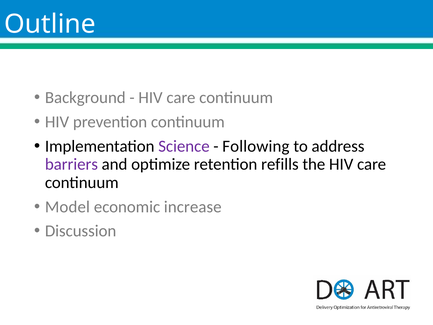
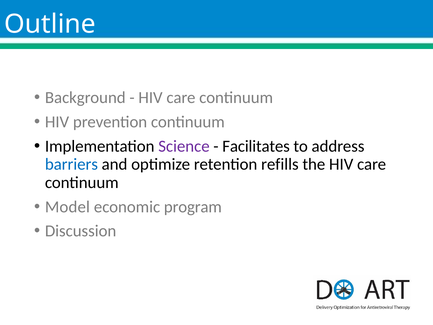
Following: Following -> Facilitates (256, 146)
barriers colour: purple -> blue (71, 164)
increase: increase -> program (193, 207)
